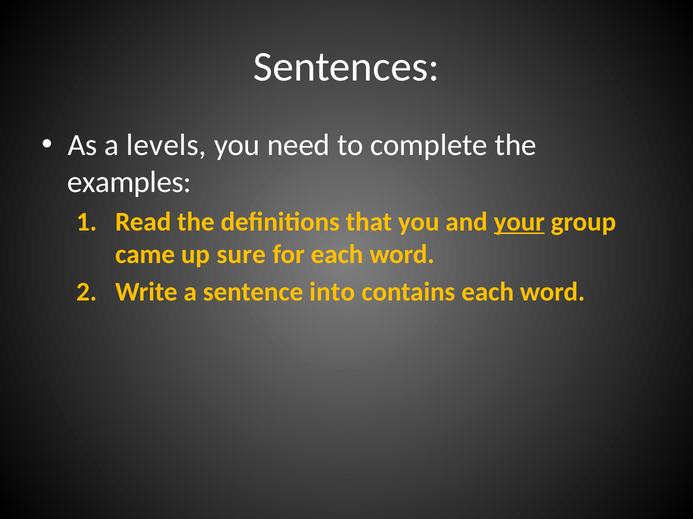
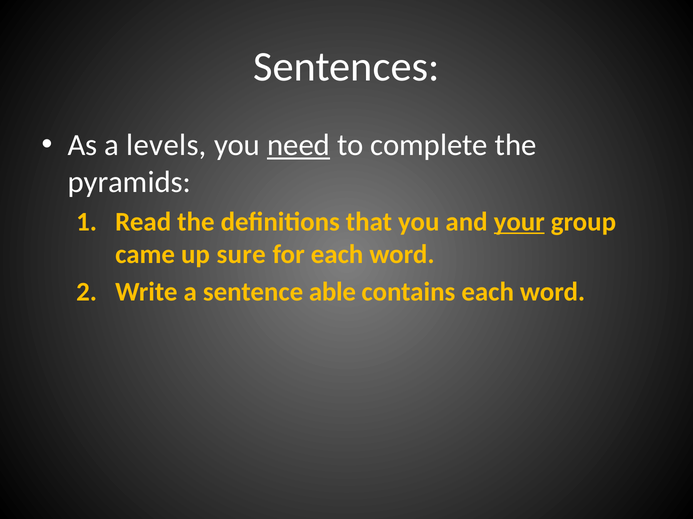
need underline: none -> present (299, 145)
examples: examples -> pyramids (129, 182)
into: into -> able (332, 292)
